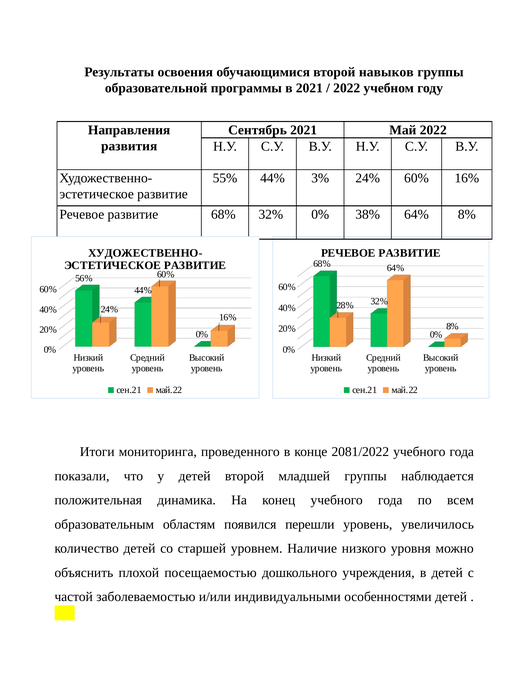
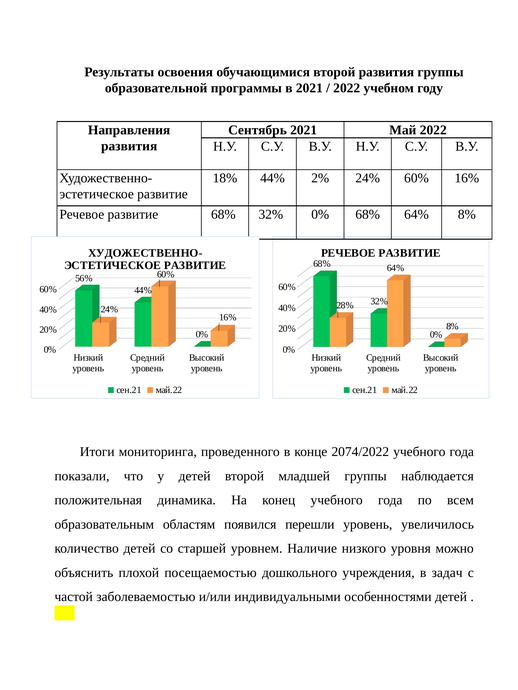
второй навыков: навыков -> развития (386, 72)
55%: 55% -> 18% (225, 178)
3%: 3% -> 2% (320, 178)
0% 38%: 38% -> 68% (368, 215)
2081/2022: 2081/2022 -> 2074/2022 (360, 452)
в детей: детей -> задач (447, 573)
